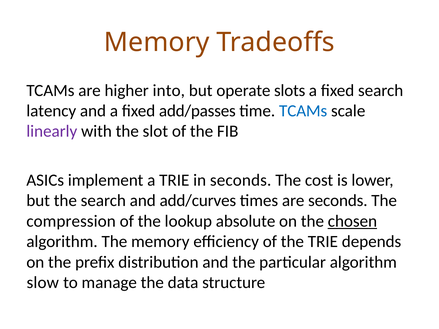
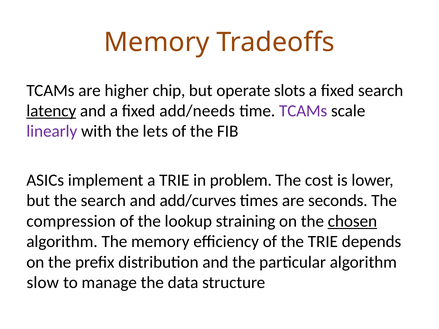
into: into -> chip (169, 90)
latency underline: none -> present (51, 111)
add/passes: add/passes -> add/needs (197, 111)
TCAMs colour: blue -> purple (303, 111)
slot: slot -> lets (155, 131)
in seconds: seconds -> problem (241, 180)
absolute: absolute -> straining (246, 221)
